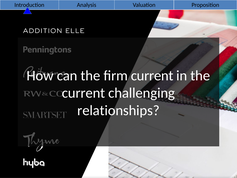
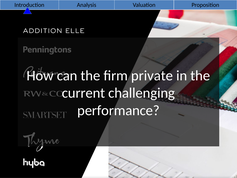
firm current: current -> private (152, 75)
relationships: relationships -> performance (118, 110)
